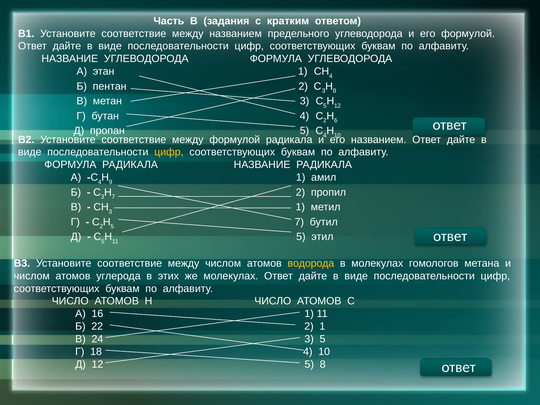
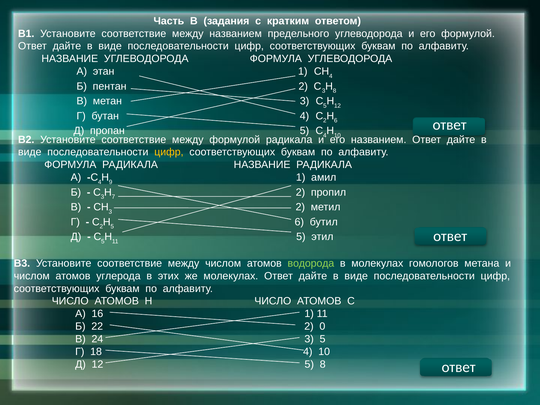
3 1: 1 -> 2 (300, 207)
5 7: 7 -> 6 (299, 222)
водорода colour: yellow -> light green (311, 263)
2 1: 1 -> 0 (322, 326)
